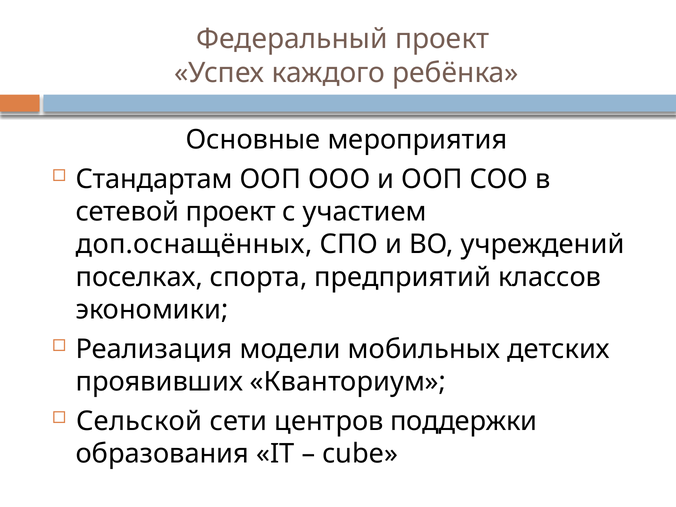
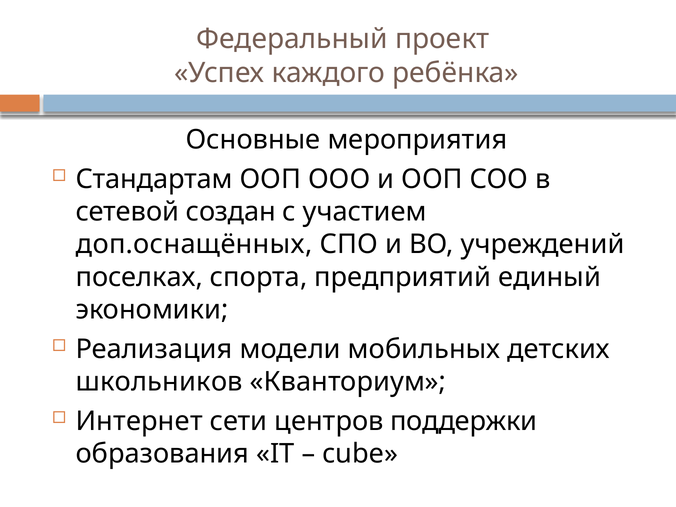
сетевой проект: проект -> создан (231, 212)
классов: классов -> единый (549, 277)
проявивших: проявивших -> школьников (159, 382)
Сельской: Сельской -> Интернет (139, 421)
